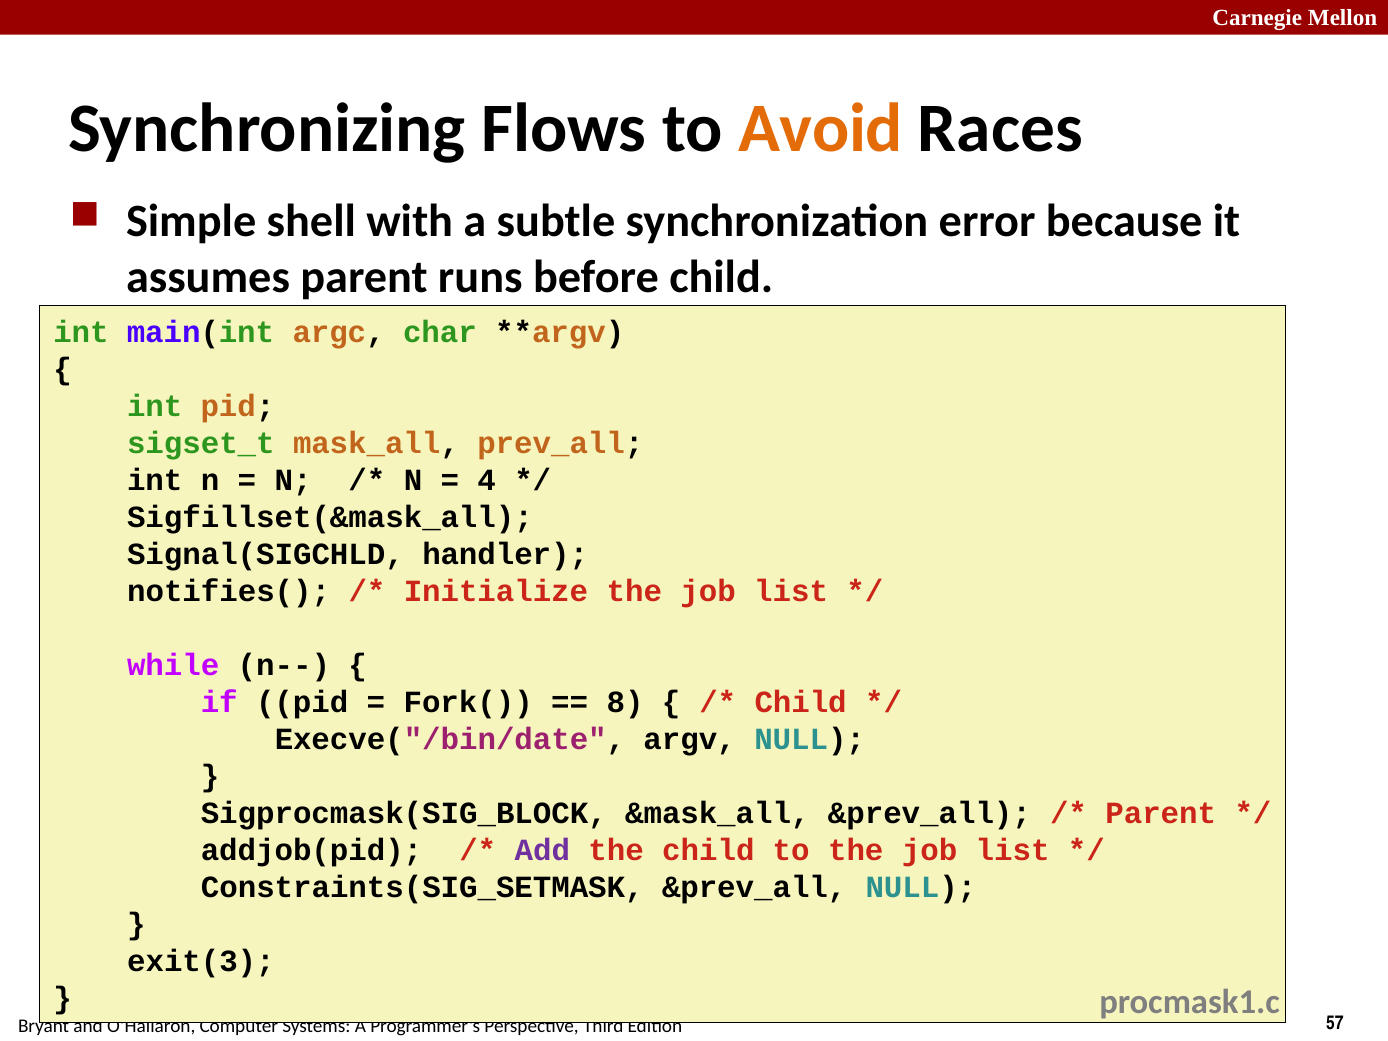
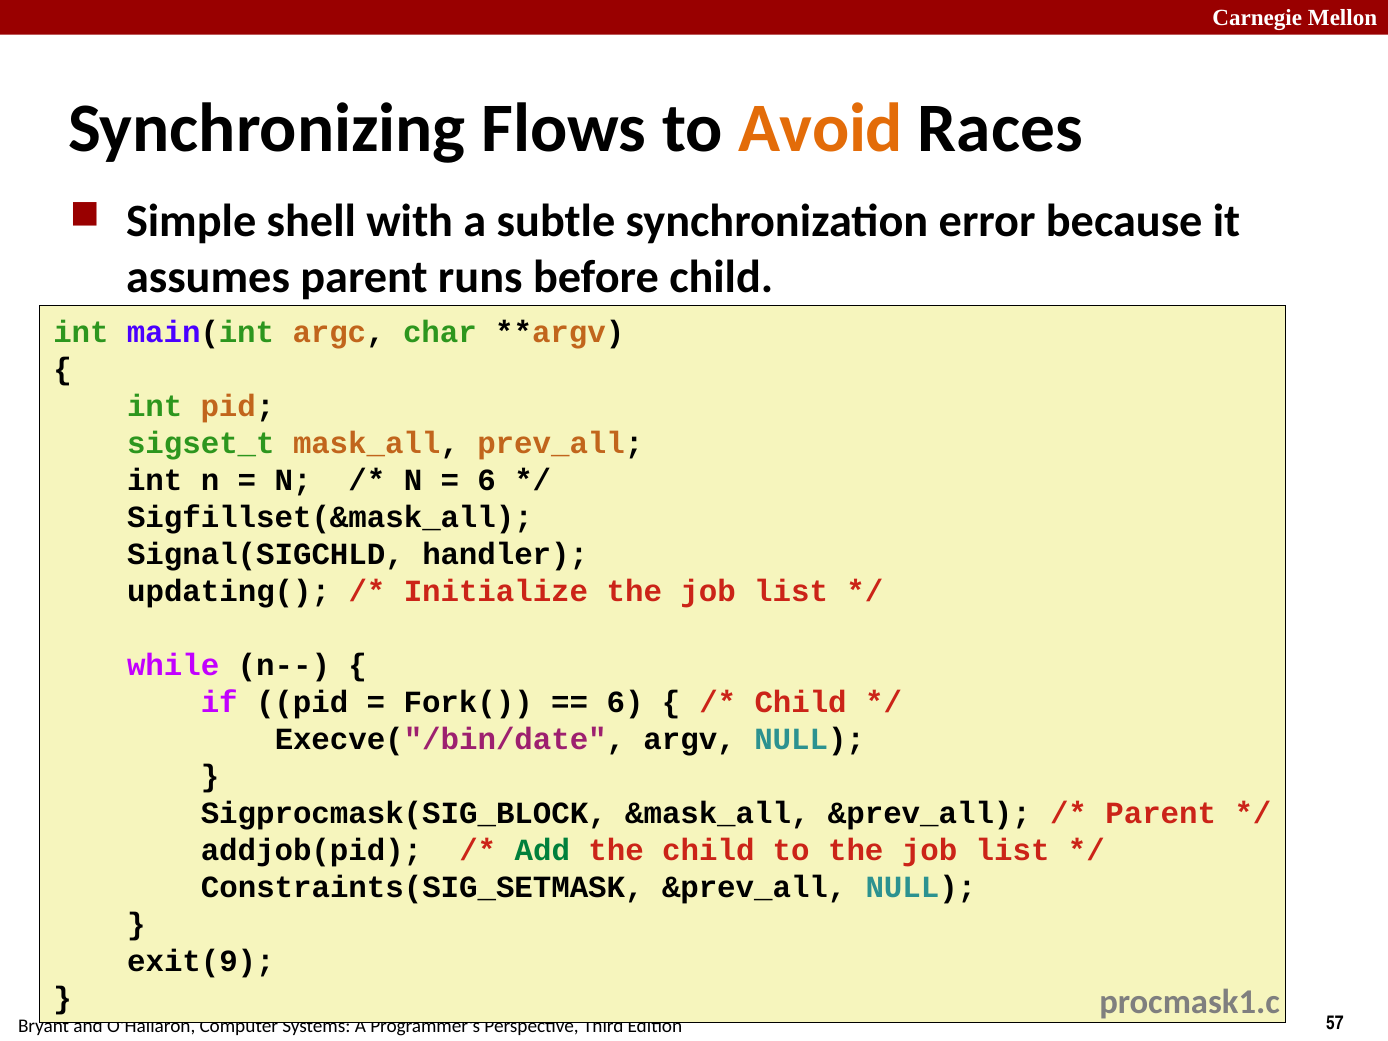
4: 4 -> 6 (487, 481)
notifies(: notifies( -> updating( (229, 592)
8: 8 -> 6 (625, 703)
Add colour: purple -> green (542, 851)
exit(3: exit(3 -> exit(9 (201, 962)
